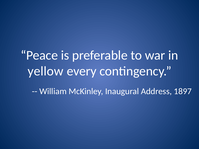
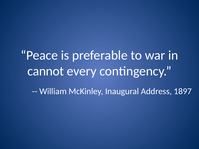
yellow: yellow -> cannot (46, 71)
